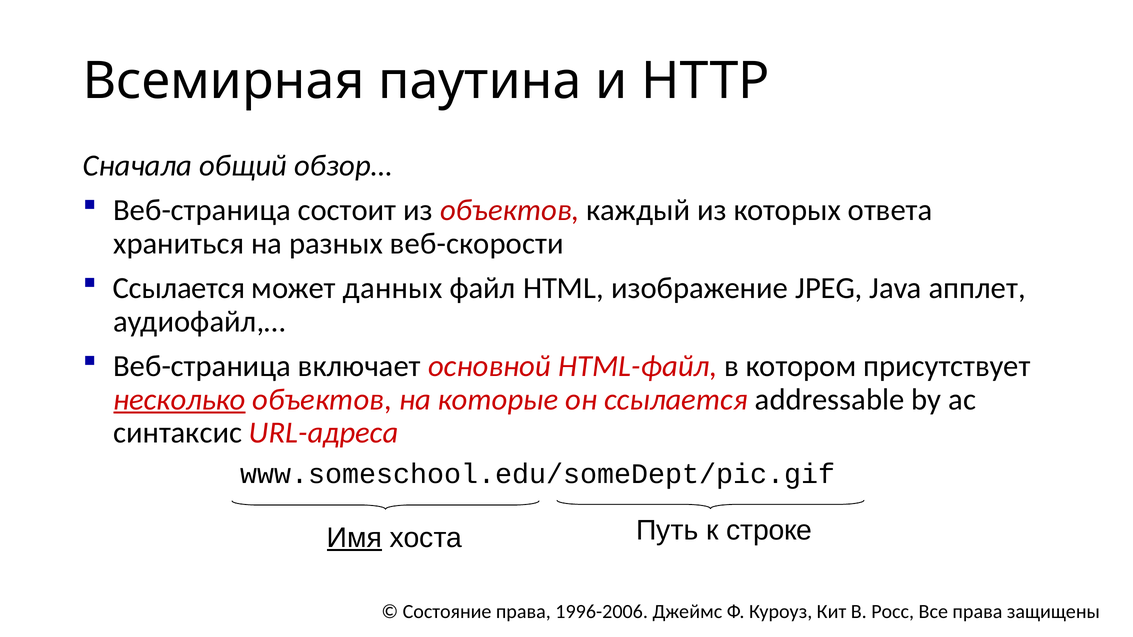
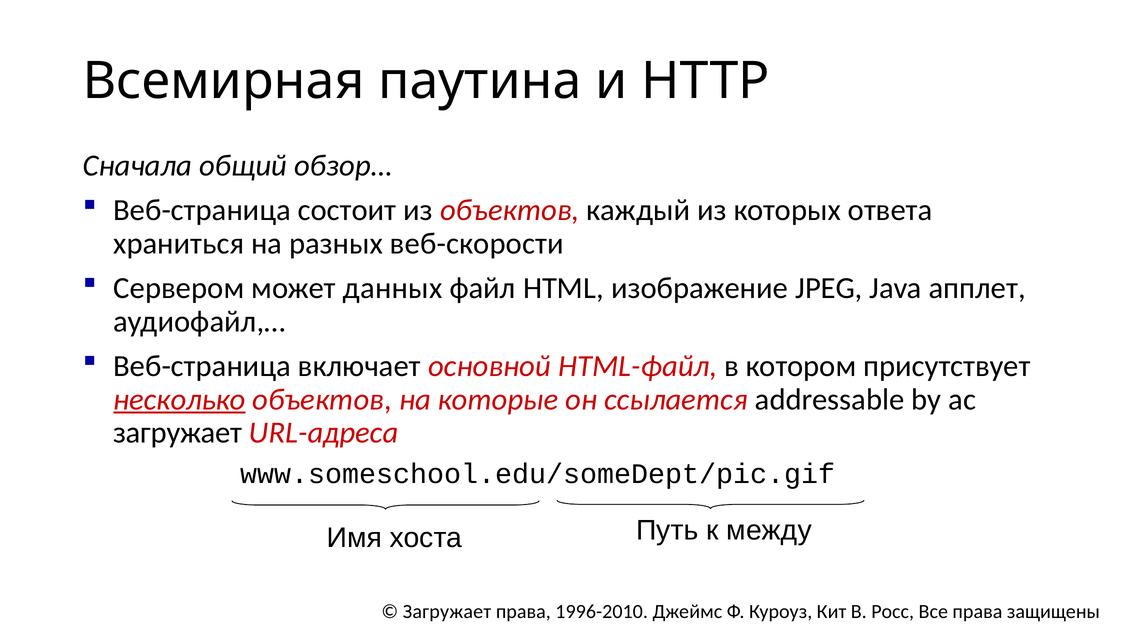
Ссылается: Ссылается -> Сервером (179, 288)
синтаксис: синтаксис -> загружает (178, 433)
Имя underline: present -> none (354, 538)
строке: строке -> между (769, 531)
Состояние: Состояние -> Загружает (447, 612)
1996-2006: 1996-2006 -> 1996-2010 (602, 612)
